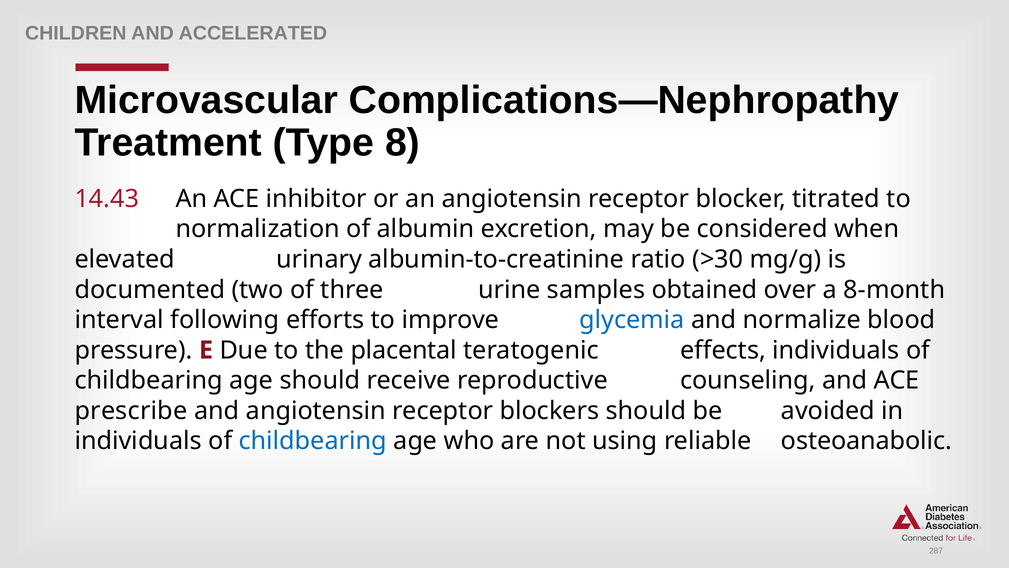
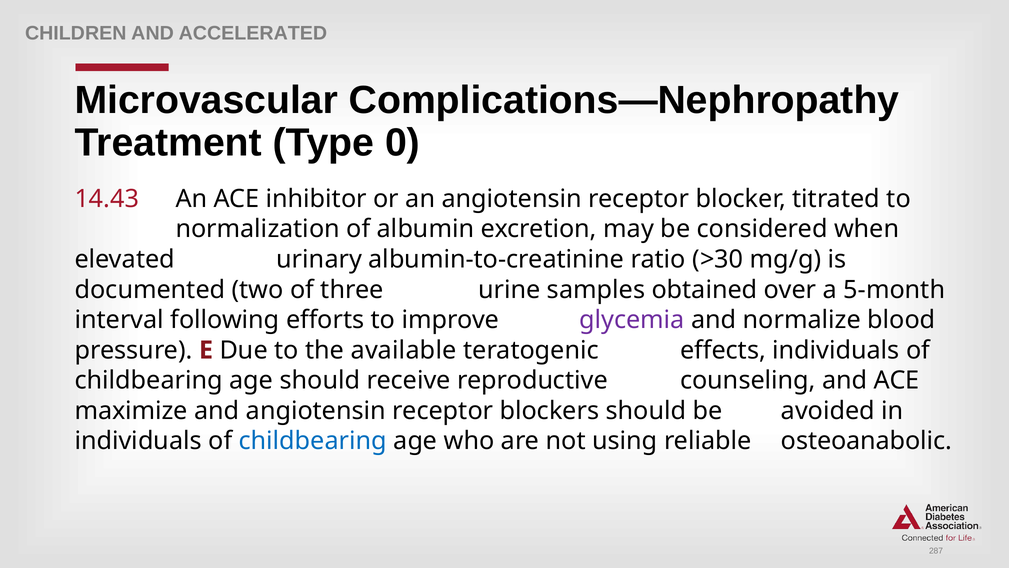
8: 8 -> 0 (403, 143)
8-month: 8-month -> 5-month (894, 289)
glycemia colour: blue -> purple (632, 320)
placental: placental -> available (404, 350)
prescribe: prescribe -> maximize (131, 411)
